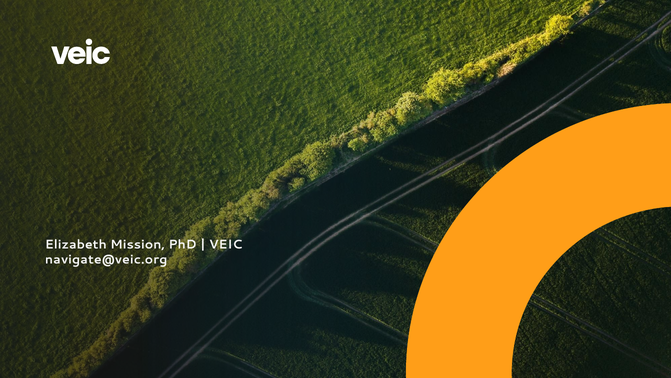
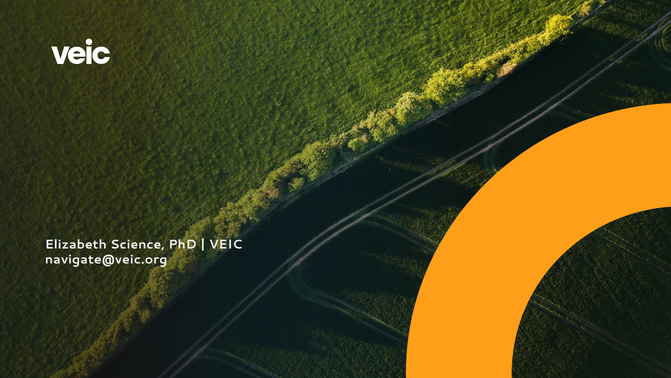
Mission: Mission -> Science (138, 244)
